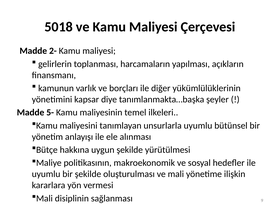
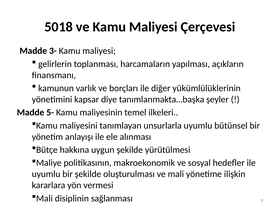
2-: 2- -> 3- (53, 51)
